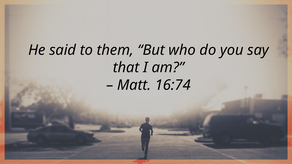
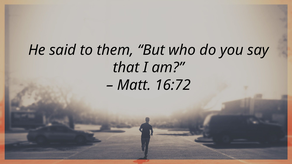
16:74: 16:74 -> 16:72 (173, 85)
